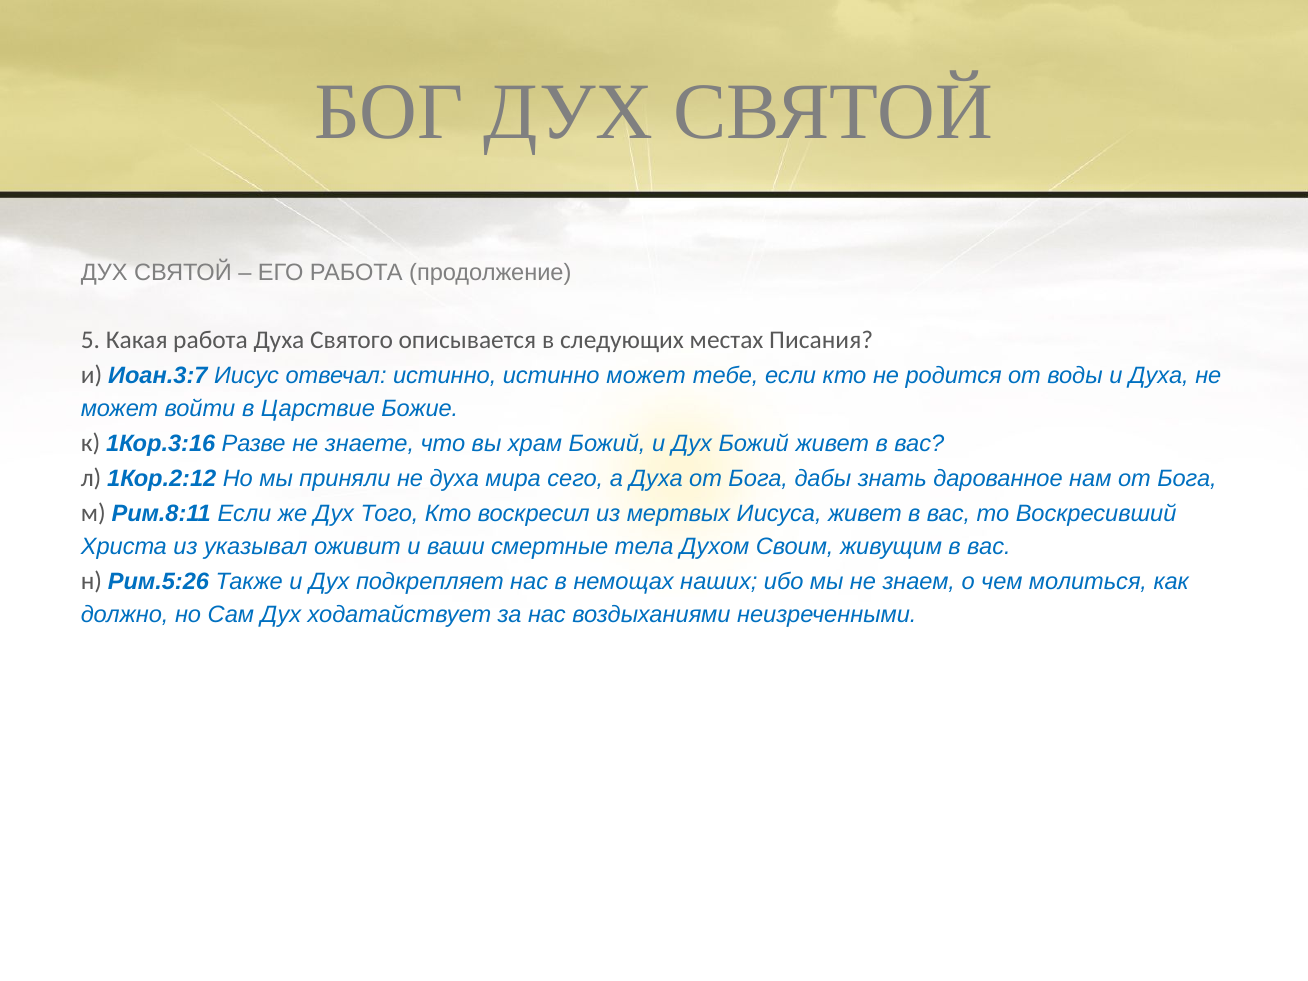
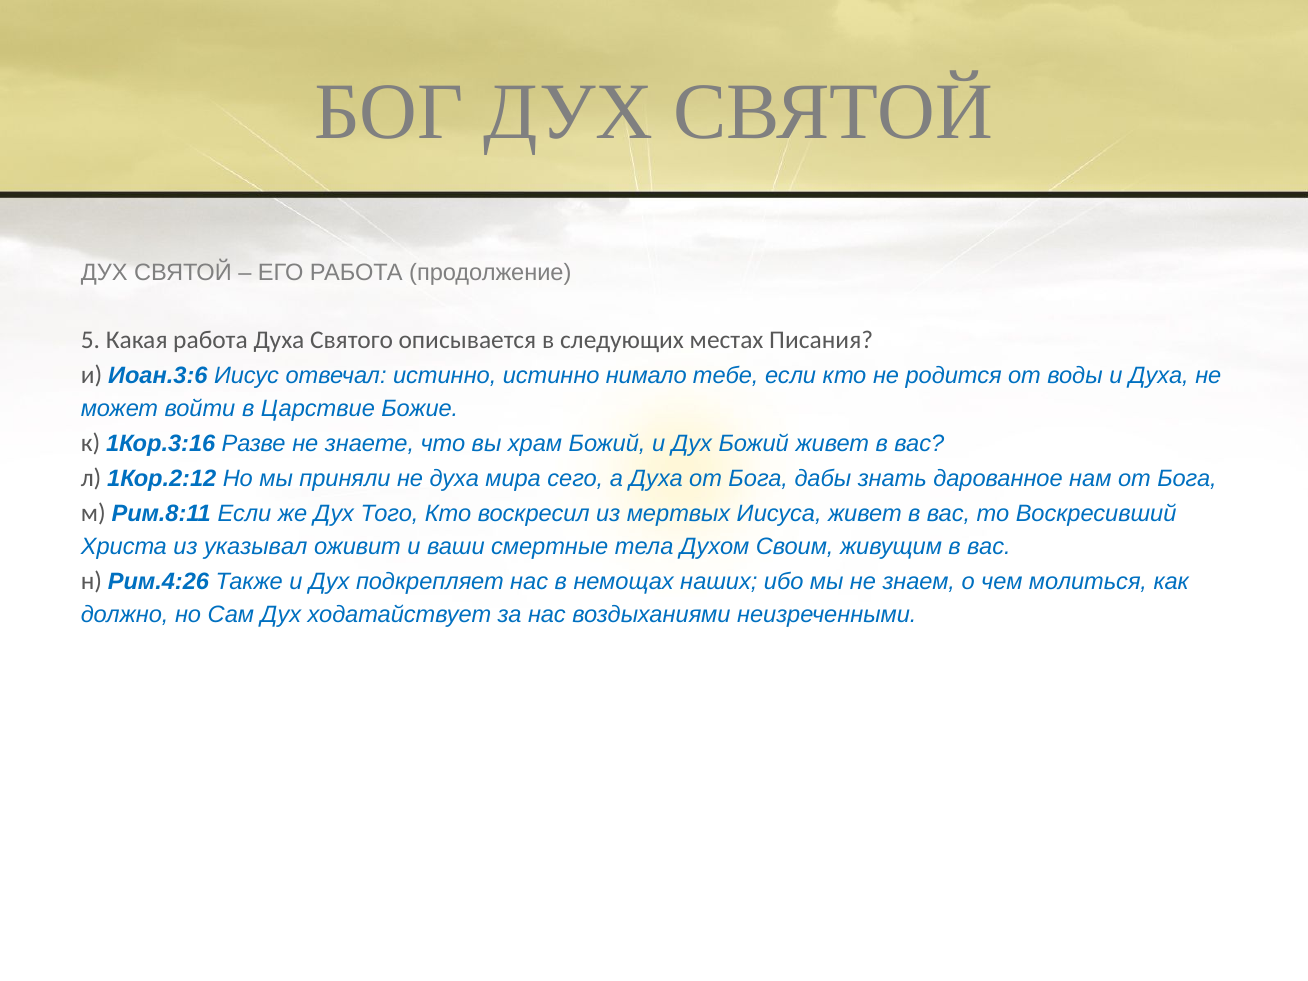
Иоан.3:7: Иоан.3:7 -> Иоан.3:6 (158, 376)
истинно может: может -> нимало (646, 376)
Рим.5:26: Рим.5:26 -> Рим.4:26 (158, 581)
